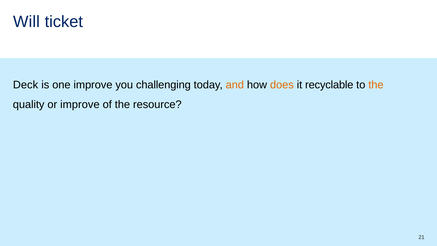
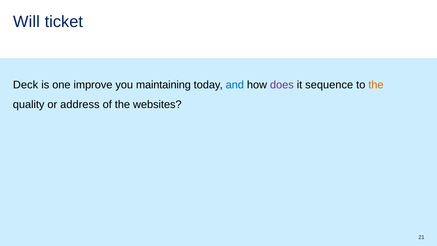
challenging: challenging -> maintaining (163, 85)
and colour: orange -> blue (235, 85)
does colour: orange -> purple (282, 85)
recyclable: recyclable -> sequence (329, 85)
or improve: improve -> address (80, 104)
resource: resource -> websites (157, 104)
